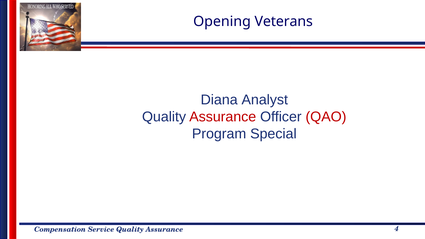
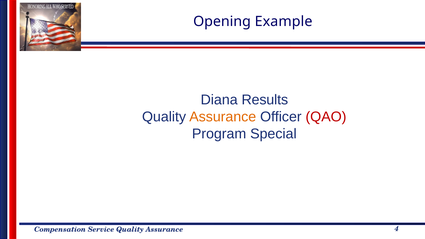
Veterans: Veterans -> Example (284, 22)
Analyst: Analyst -> Results (265, 100)
Assurance colour: red -> orange (223, 117)
